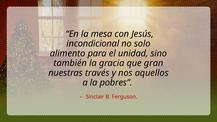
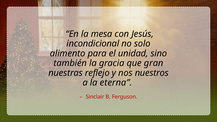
través: través -> reflejo (97, 73)
aquellos: aquellos -> nuestros (152, 73)
pobres: pobres -> eterna (116, 83)
